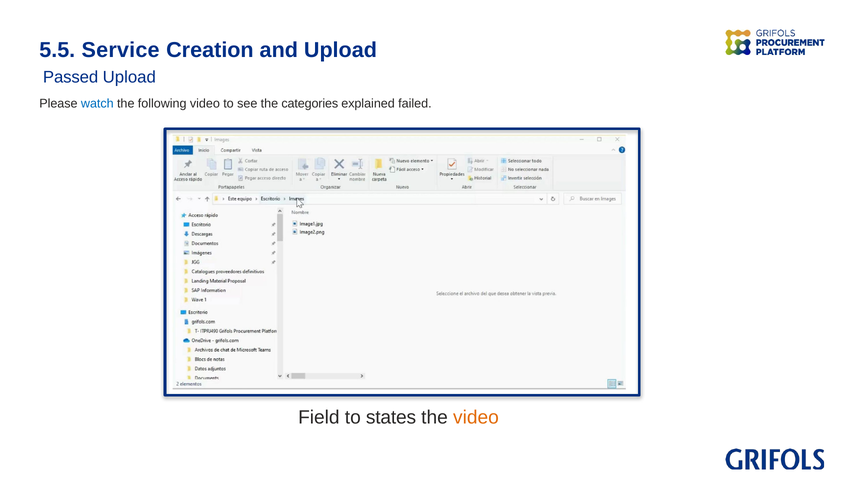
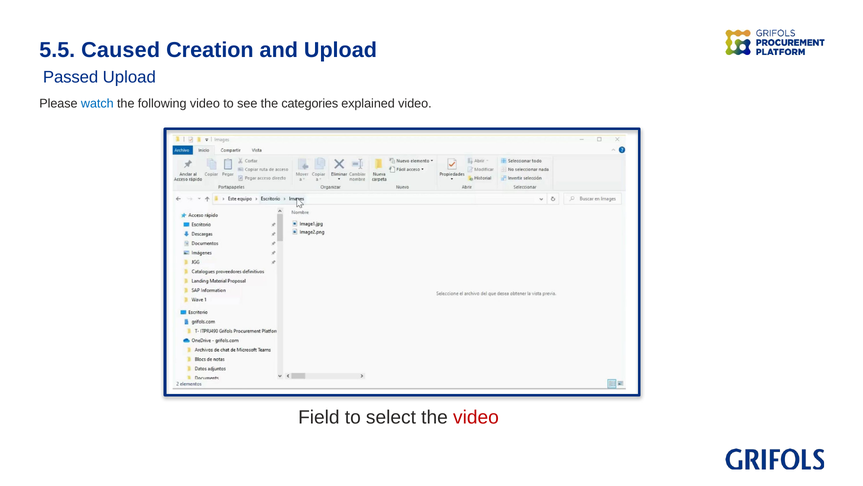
Service: Service -> Caused (121, 50)
explained failed: failed -> video (415, 103)
states: states -> select (391, 417)
video colour: orange -> red (476, 417)
